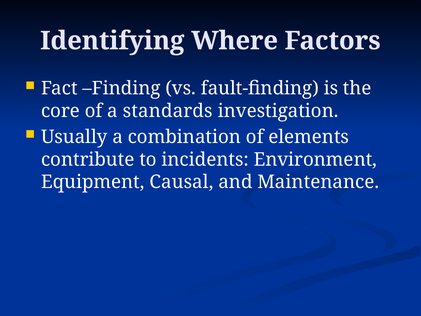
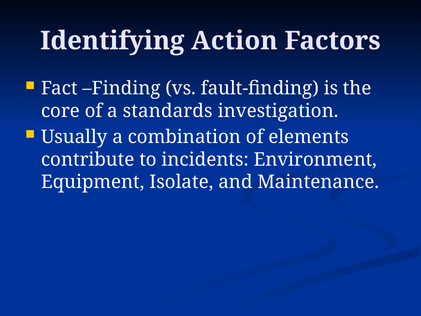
Where: Where -> Action (234, 41)
Causal: Causal -> Isolate (181, 182)
